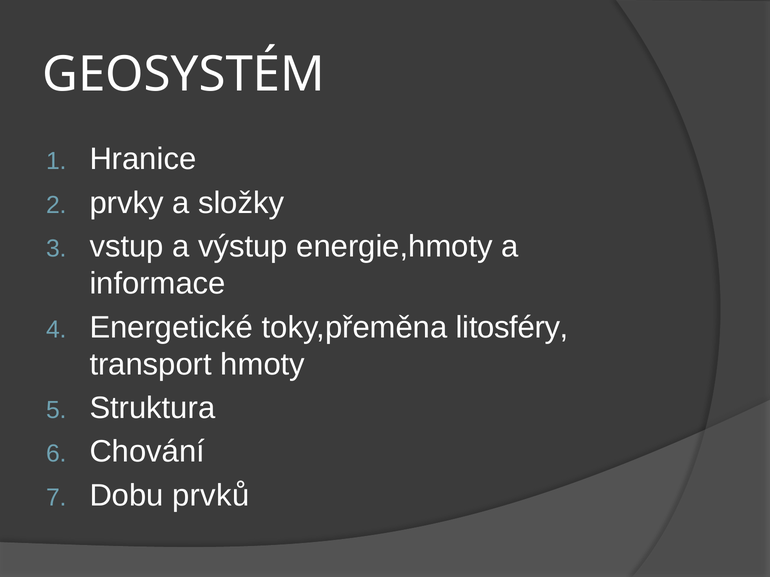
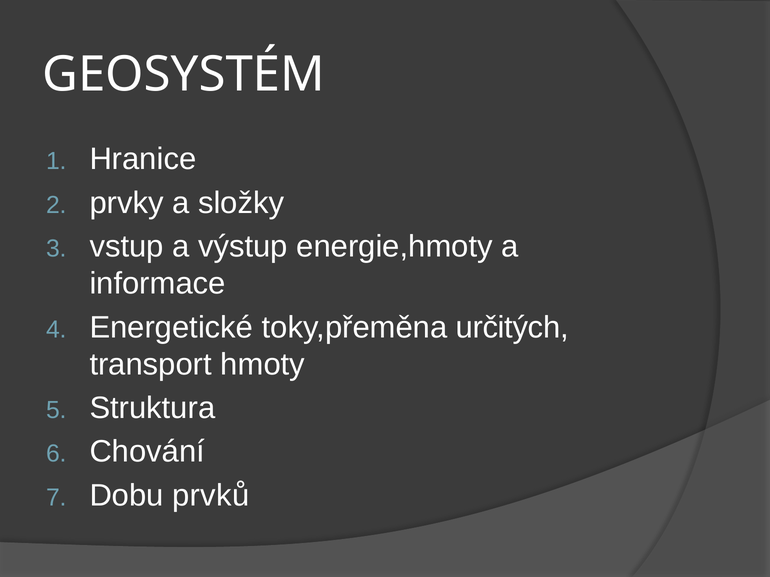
litosféry: litosféry -> určitých (512, 328)
